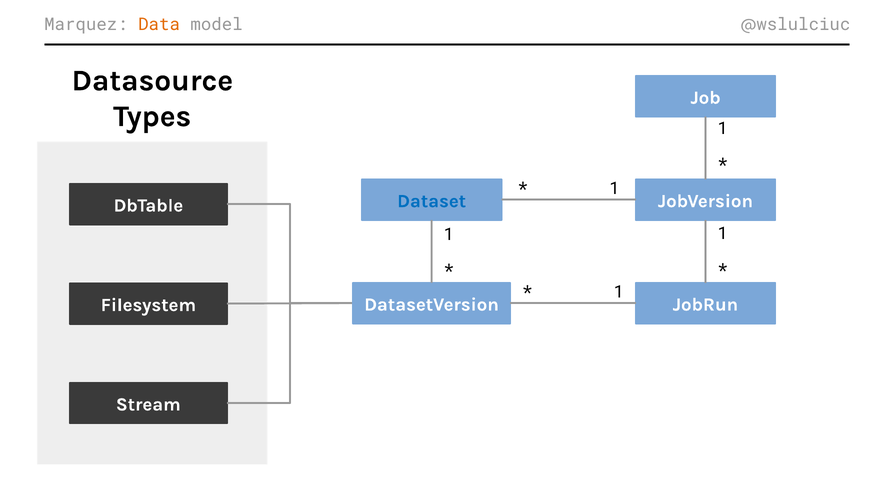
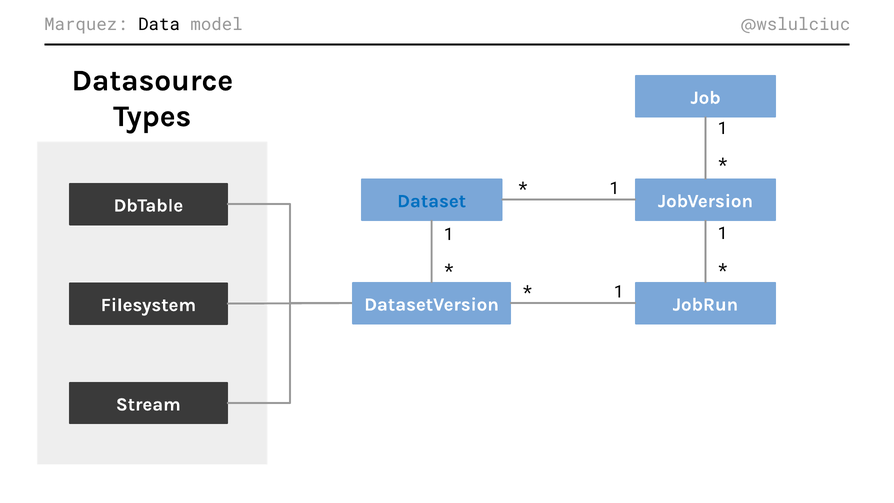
Data colour: orange -> black (159, 25)
